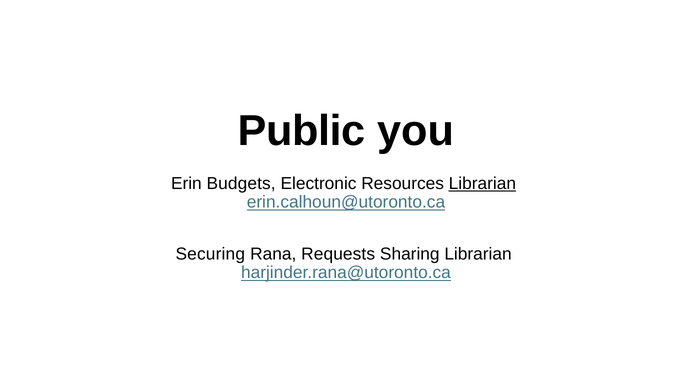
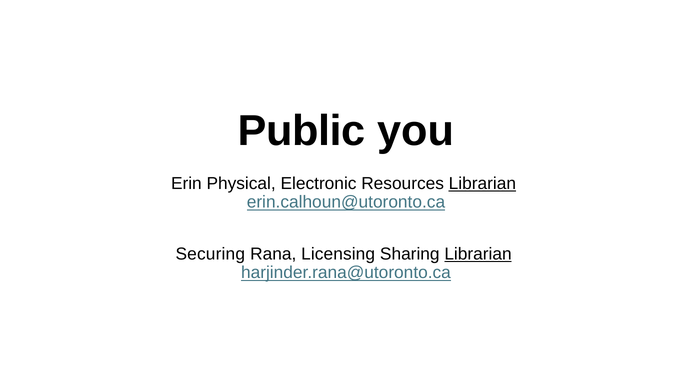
Budgets: Budgets -> Physical (241, 184)
Requests: Requests -> Licensing (338, 254)
Librarian underline: none -> present (478, 254)
